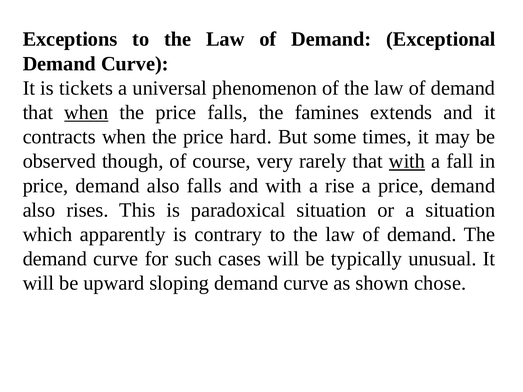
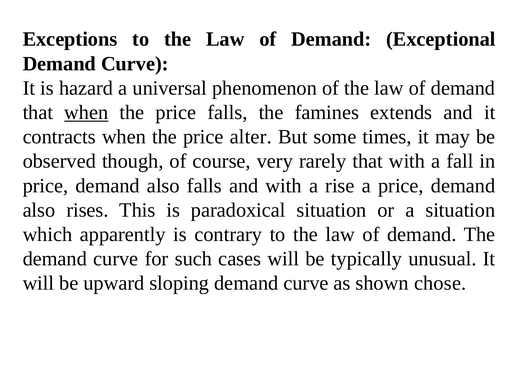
tickets: tickets -> hazard (86, 88)
hard: hard -> alter (251, 137)
with underline: present -> none (407, 161)
